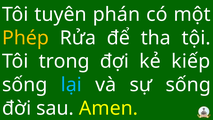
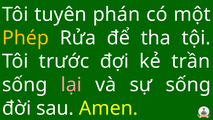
trong: trong -> trước (64, 61)
kiếp: kiếp -> trần (191, 61)
lại colour: light blue -> pink (71, 85)
